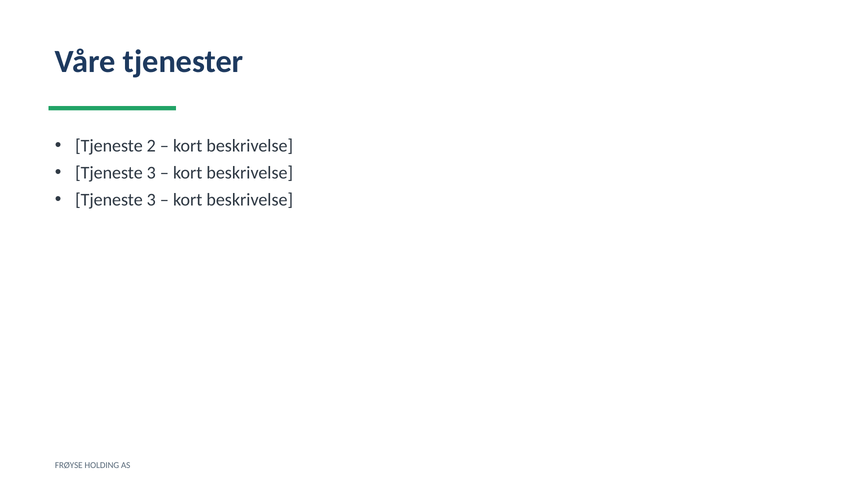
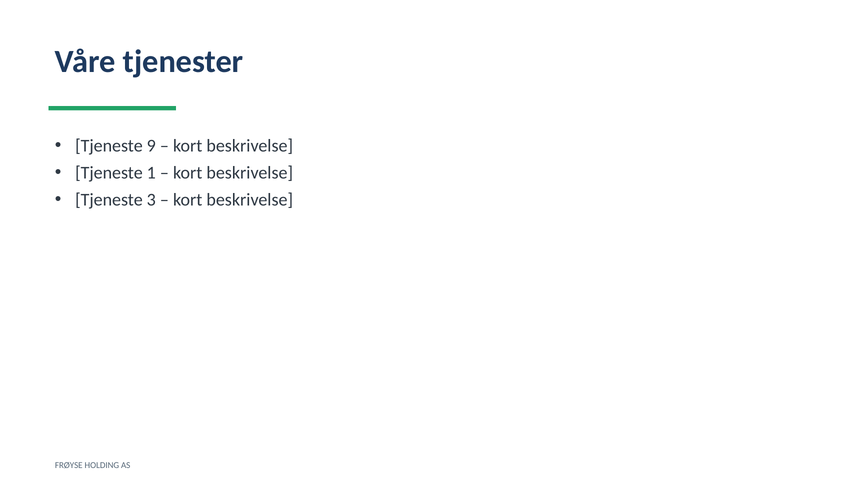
2: 2 -> 9 (151, 146)
3: 3 -> 1 (151, 173)
